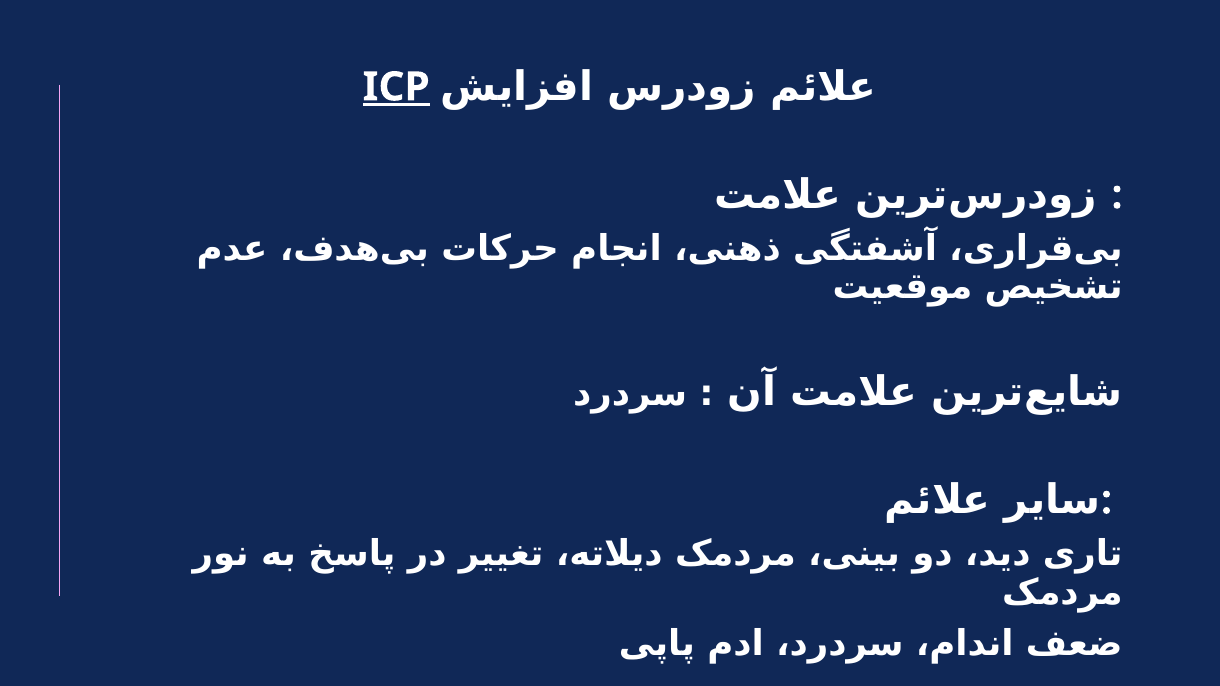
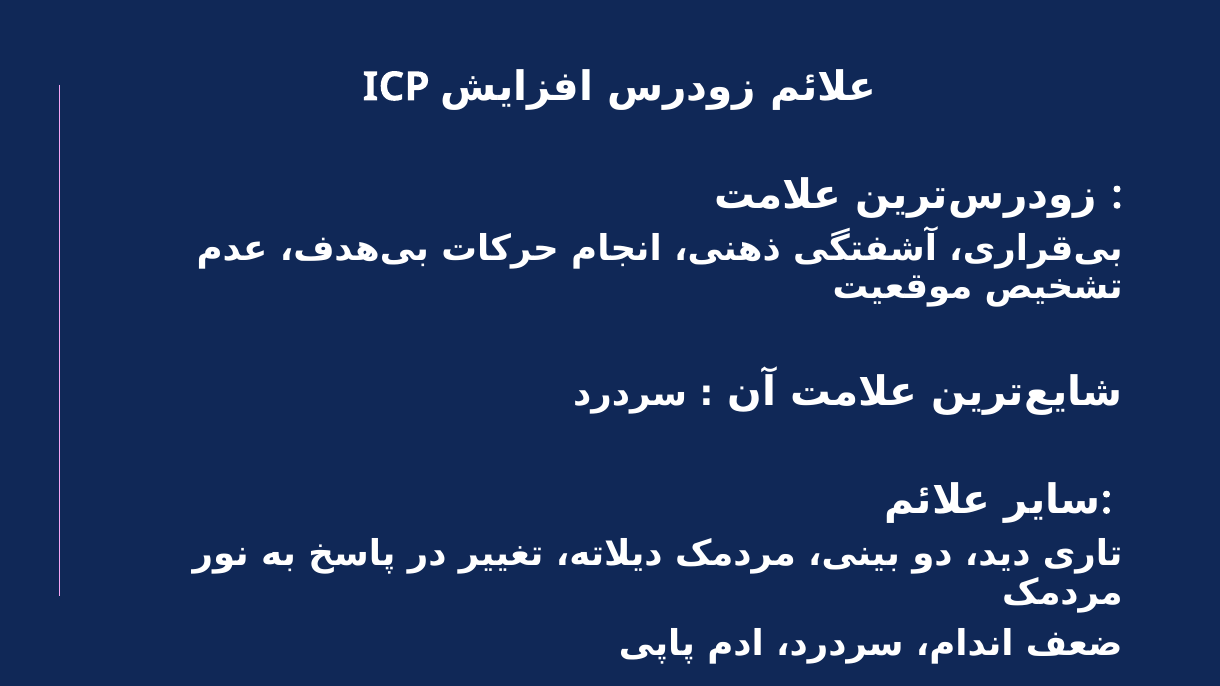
ICP underline: present -> none (396, 87)
